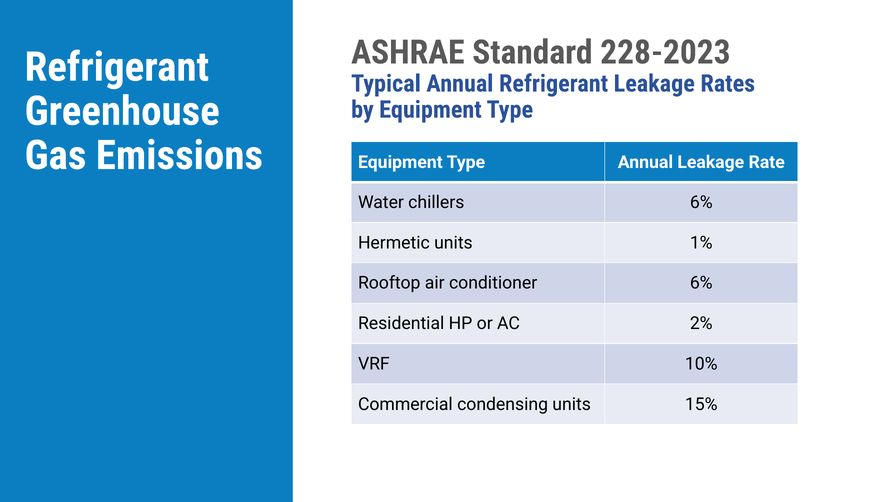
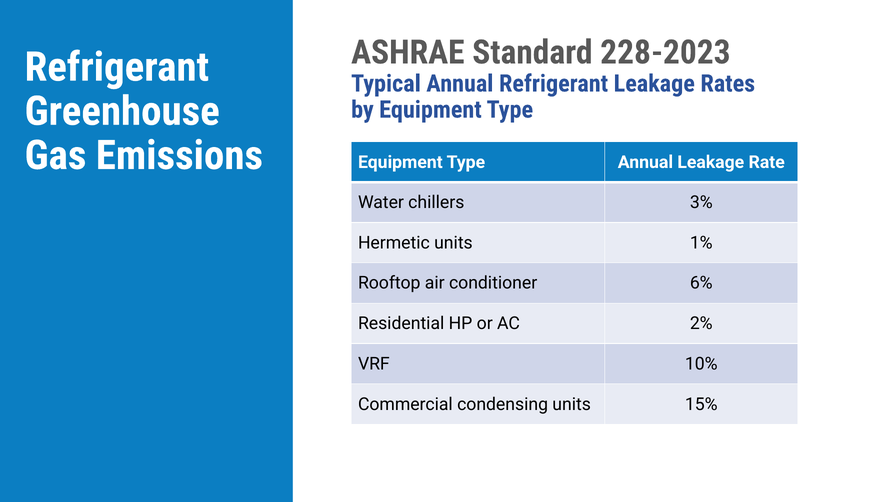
chillers 6%: 6% -> 3% (701, 202)
